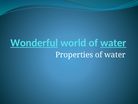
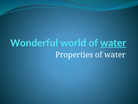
Wonderful underline: present -> none (34, 43)
